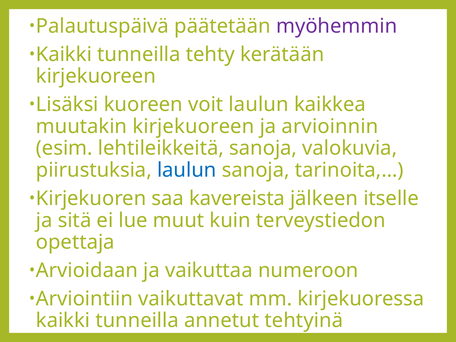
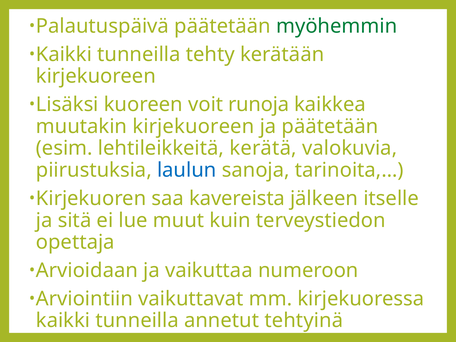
myöhemmin colour: purple -> green (337, 26)
voit laulun: laulun -> runoja (259, 104)
ja arvioinnin: arvioinnin -> päätetään (330, 126)
lehtileikkeitä sanoja: sanoja -> kerätä (263, 148)
